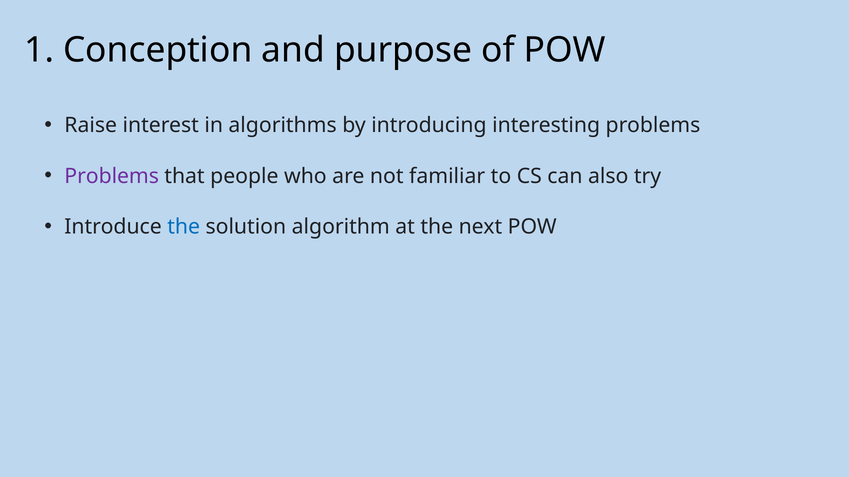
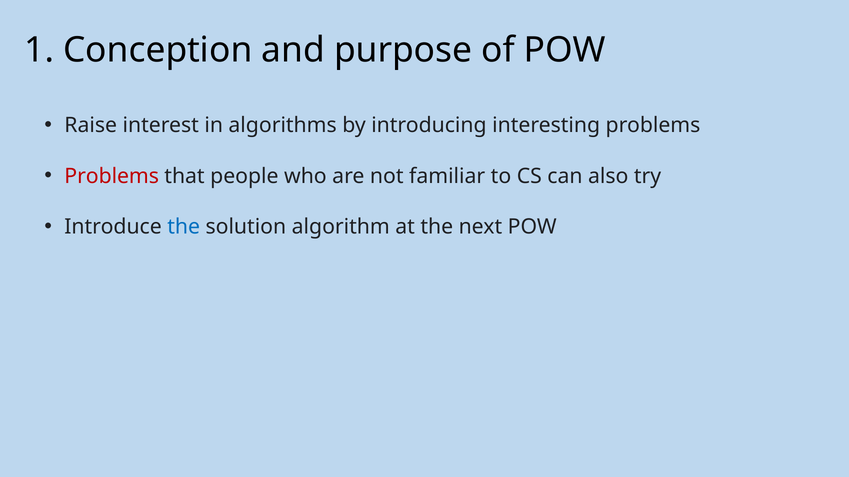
Problems colour: purple -> red (112, 176)
